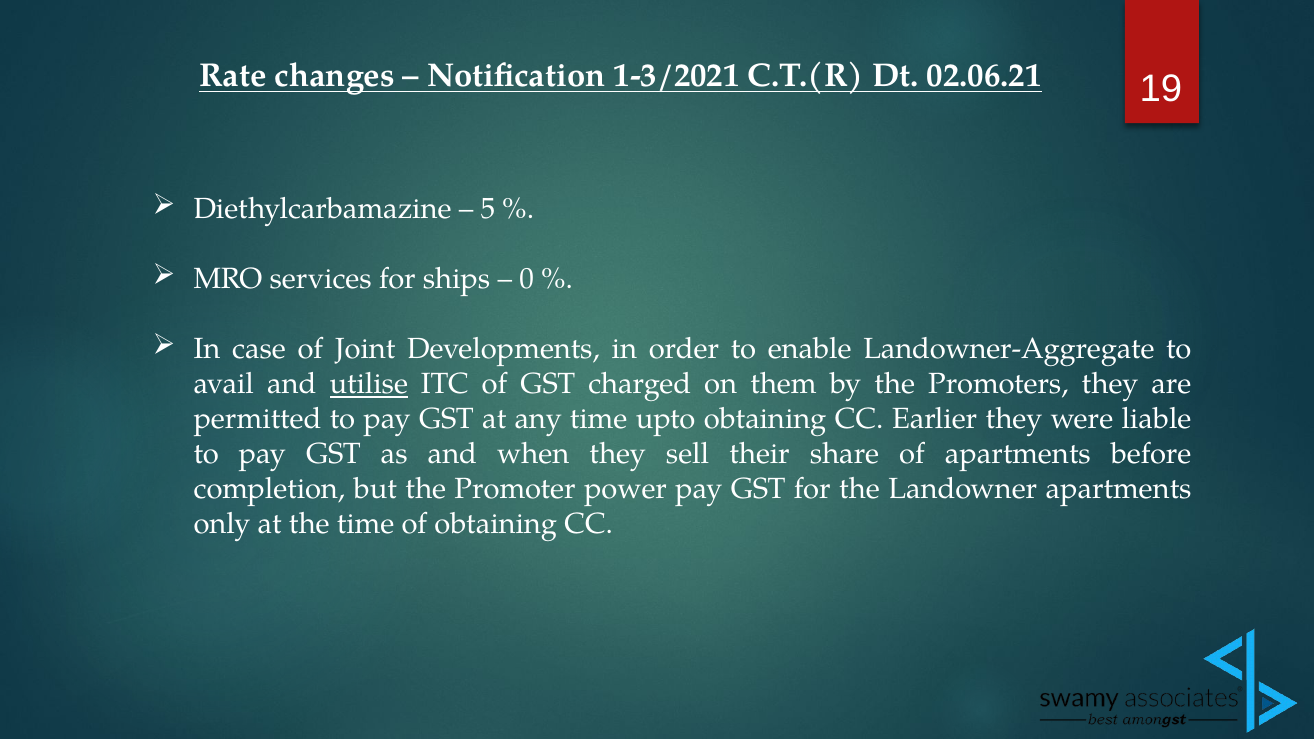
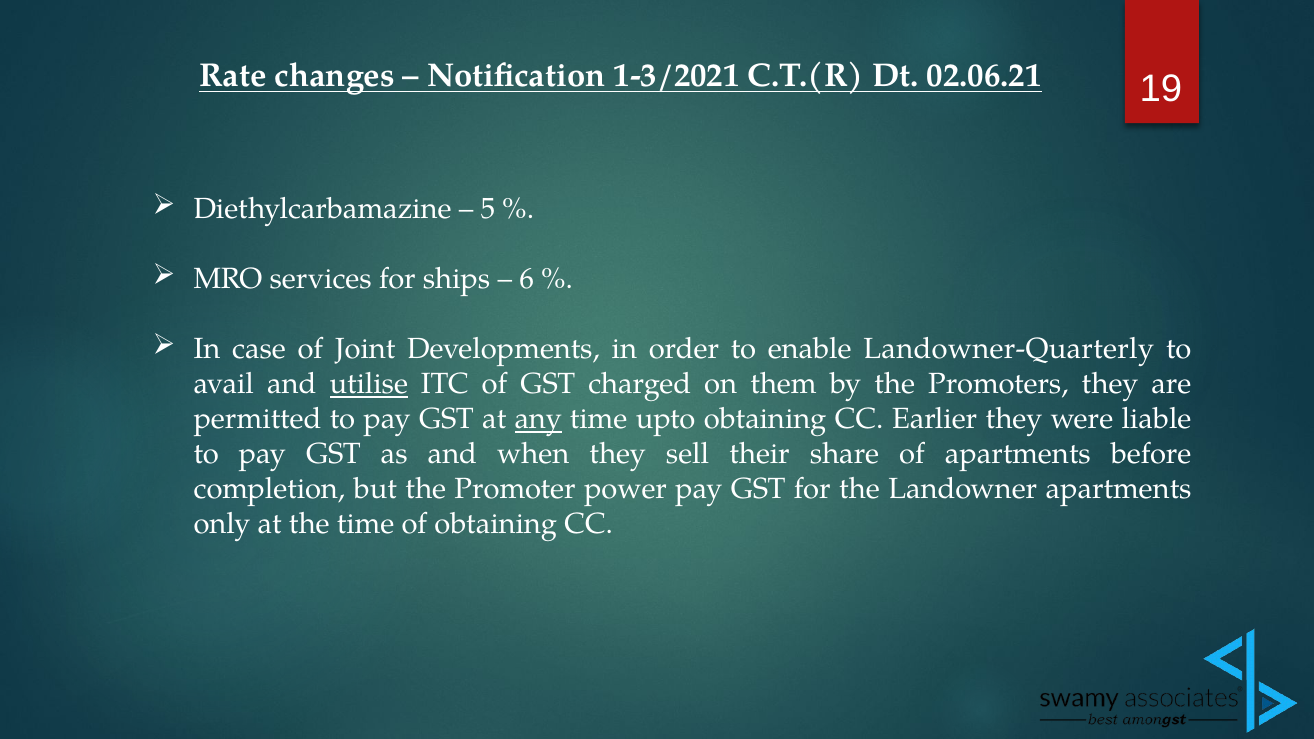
0: 0 -> 6 (527, 279)
Landowner-Aggregate: Landowner-Aggregate -> Landowner-Quarterly (1009, 349)
any underline: none -> present (538, 419)
